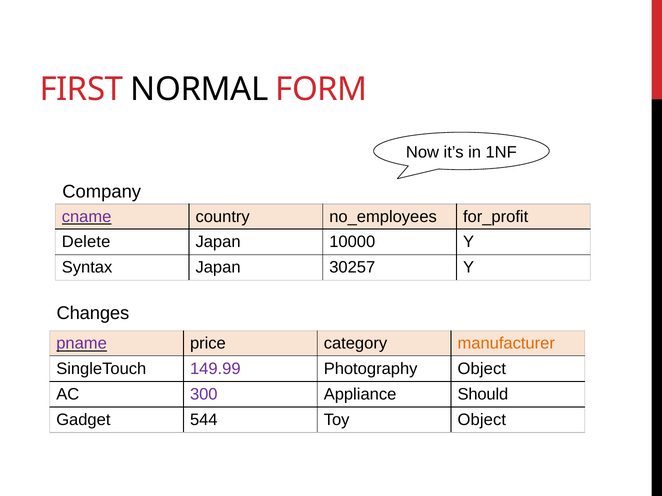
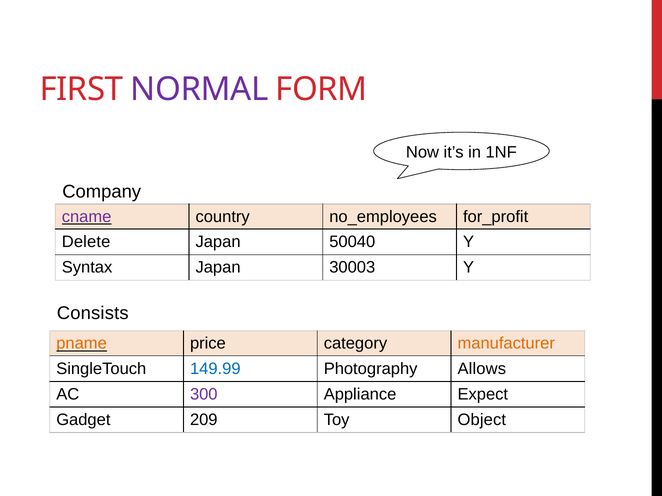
NORMAL colour: black -> purple (199, 89)
10000: 10000 -> 50040 (352, 242)
30257: 30257 -> 30003 (352, 268)
Changes: Changes -> Consists (93, 313)
pname colour: purple -> orange (82, 344)
149.99 colour: purple -> blue (215, 369)
Photography Object: Object -> Allows (482, 369)
Should: Should -> Expect (483, 395)
544: 544 -> 209 (204, 420)
